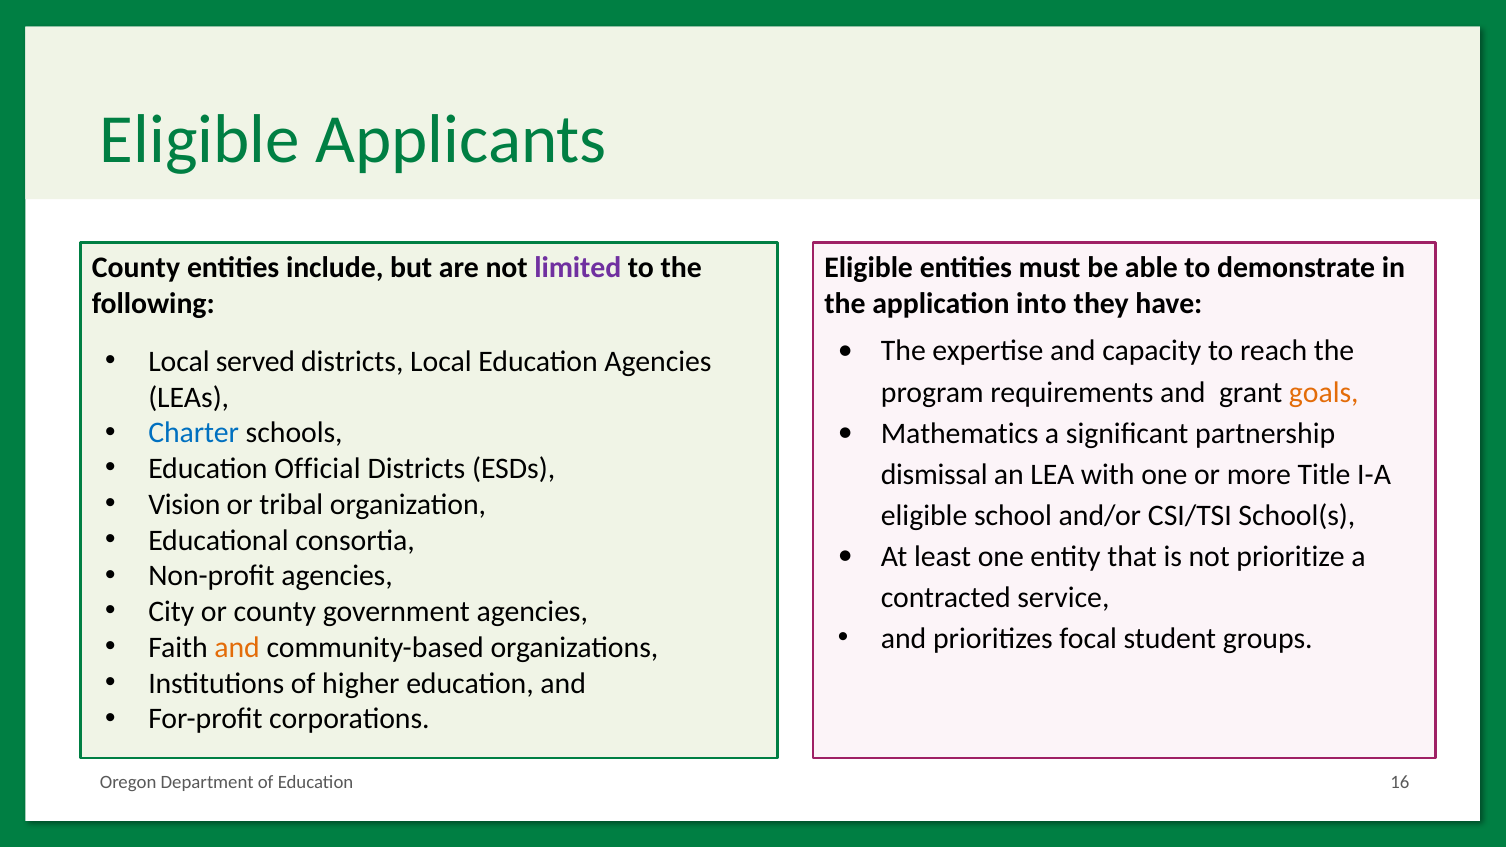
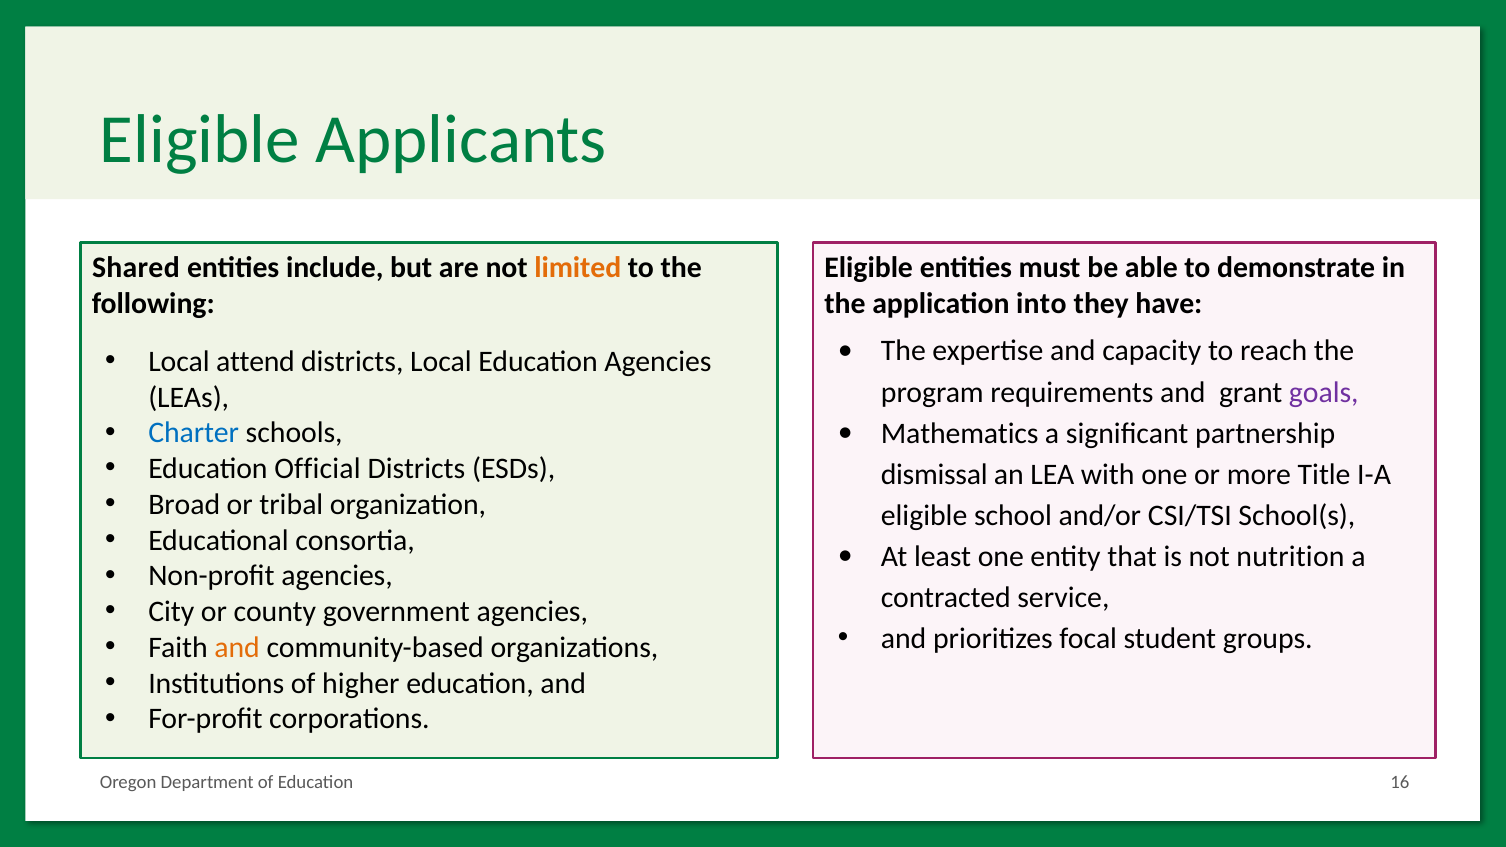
County: County -> Shared (136, 268)
limited colour: purple -> orange (578, 268)
served: served -> attend (255, 362)
goals colour: orange -> purple (1324, 392)
Vision: Vision -> Broad (184, 505)
prioritize: prioritize -> nutrition (1291, 557)
